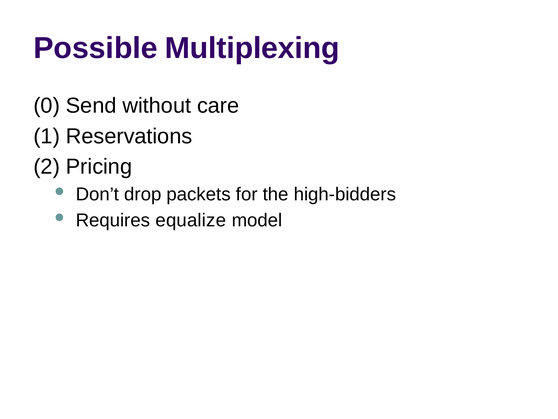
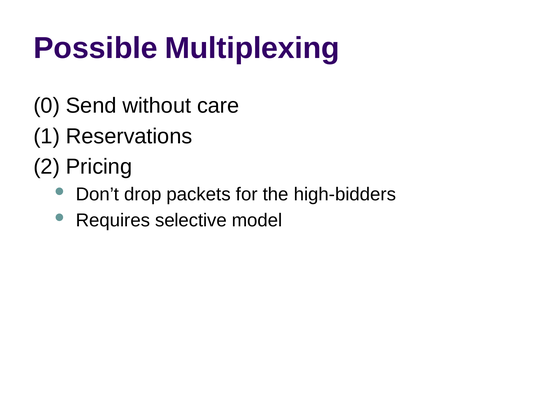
equalize: equalize -> selective (191, 220)
